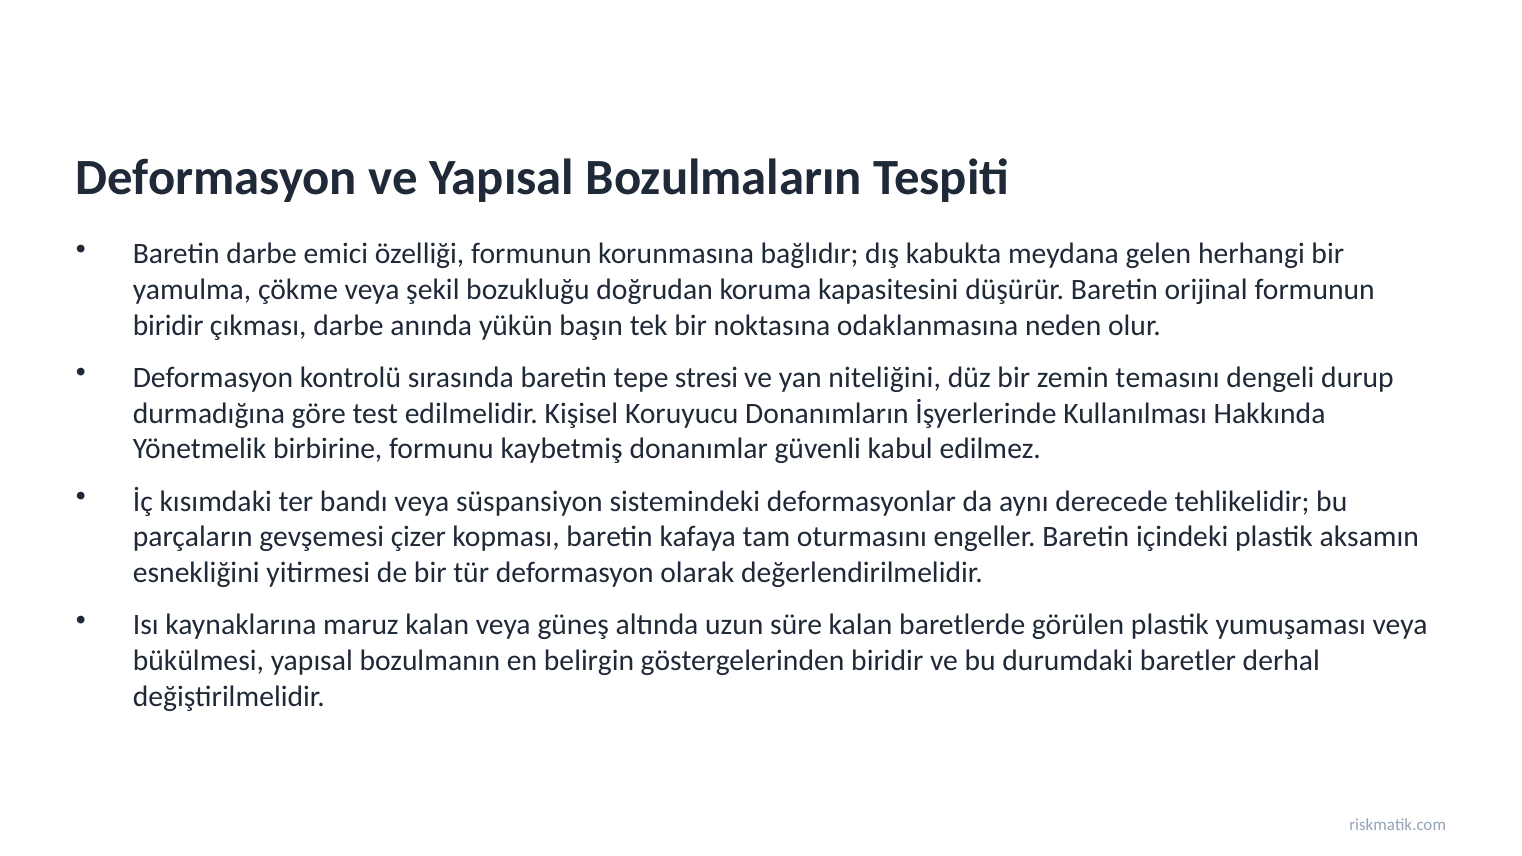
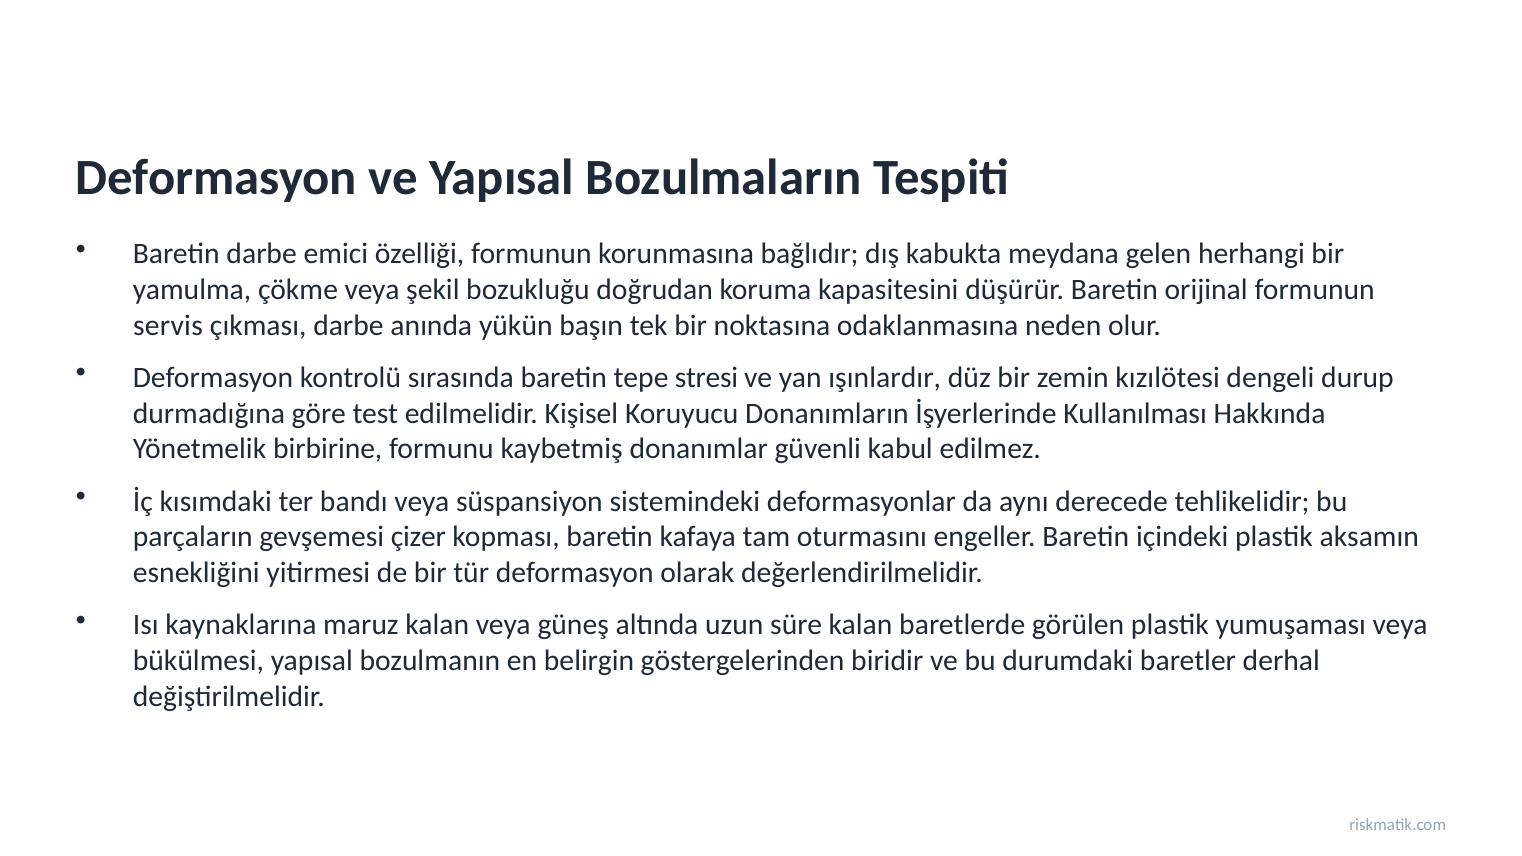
biridir: biridir -> servis (168, 325)
niteliğini: niteliğini -> ışınlardır (885, 378)
temasını: temasını -> kızılötesi (1168, 378)
